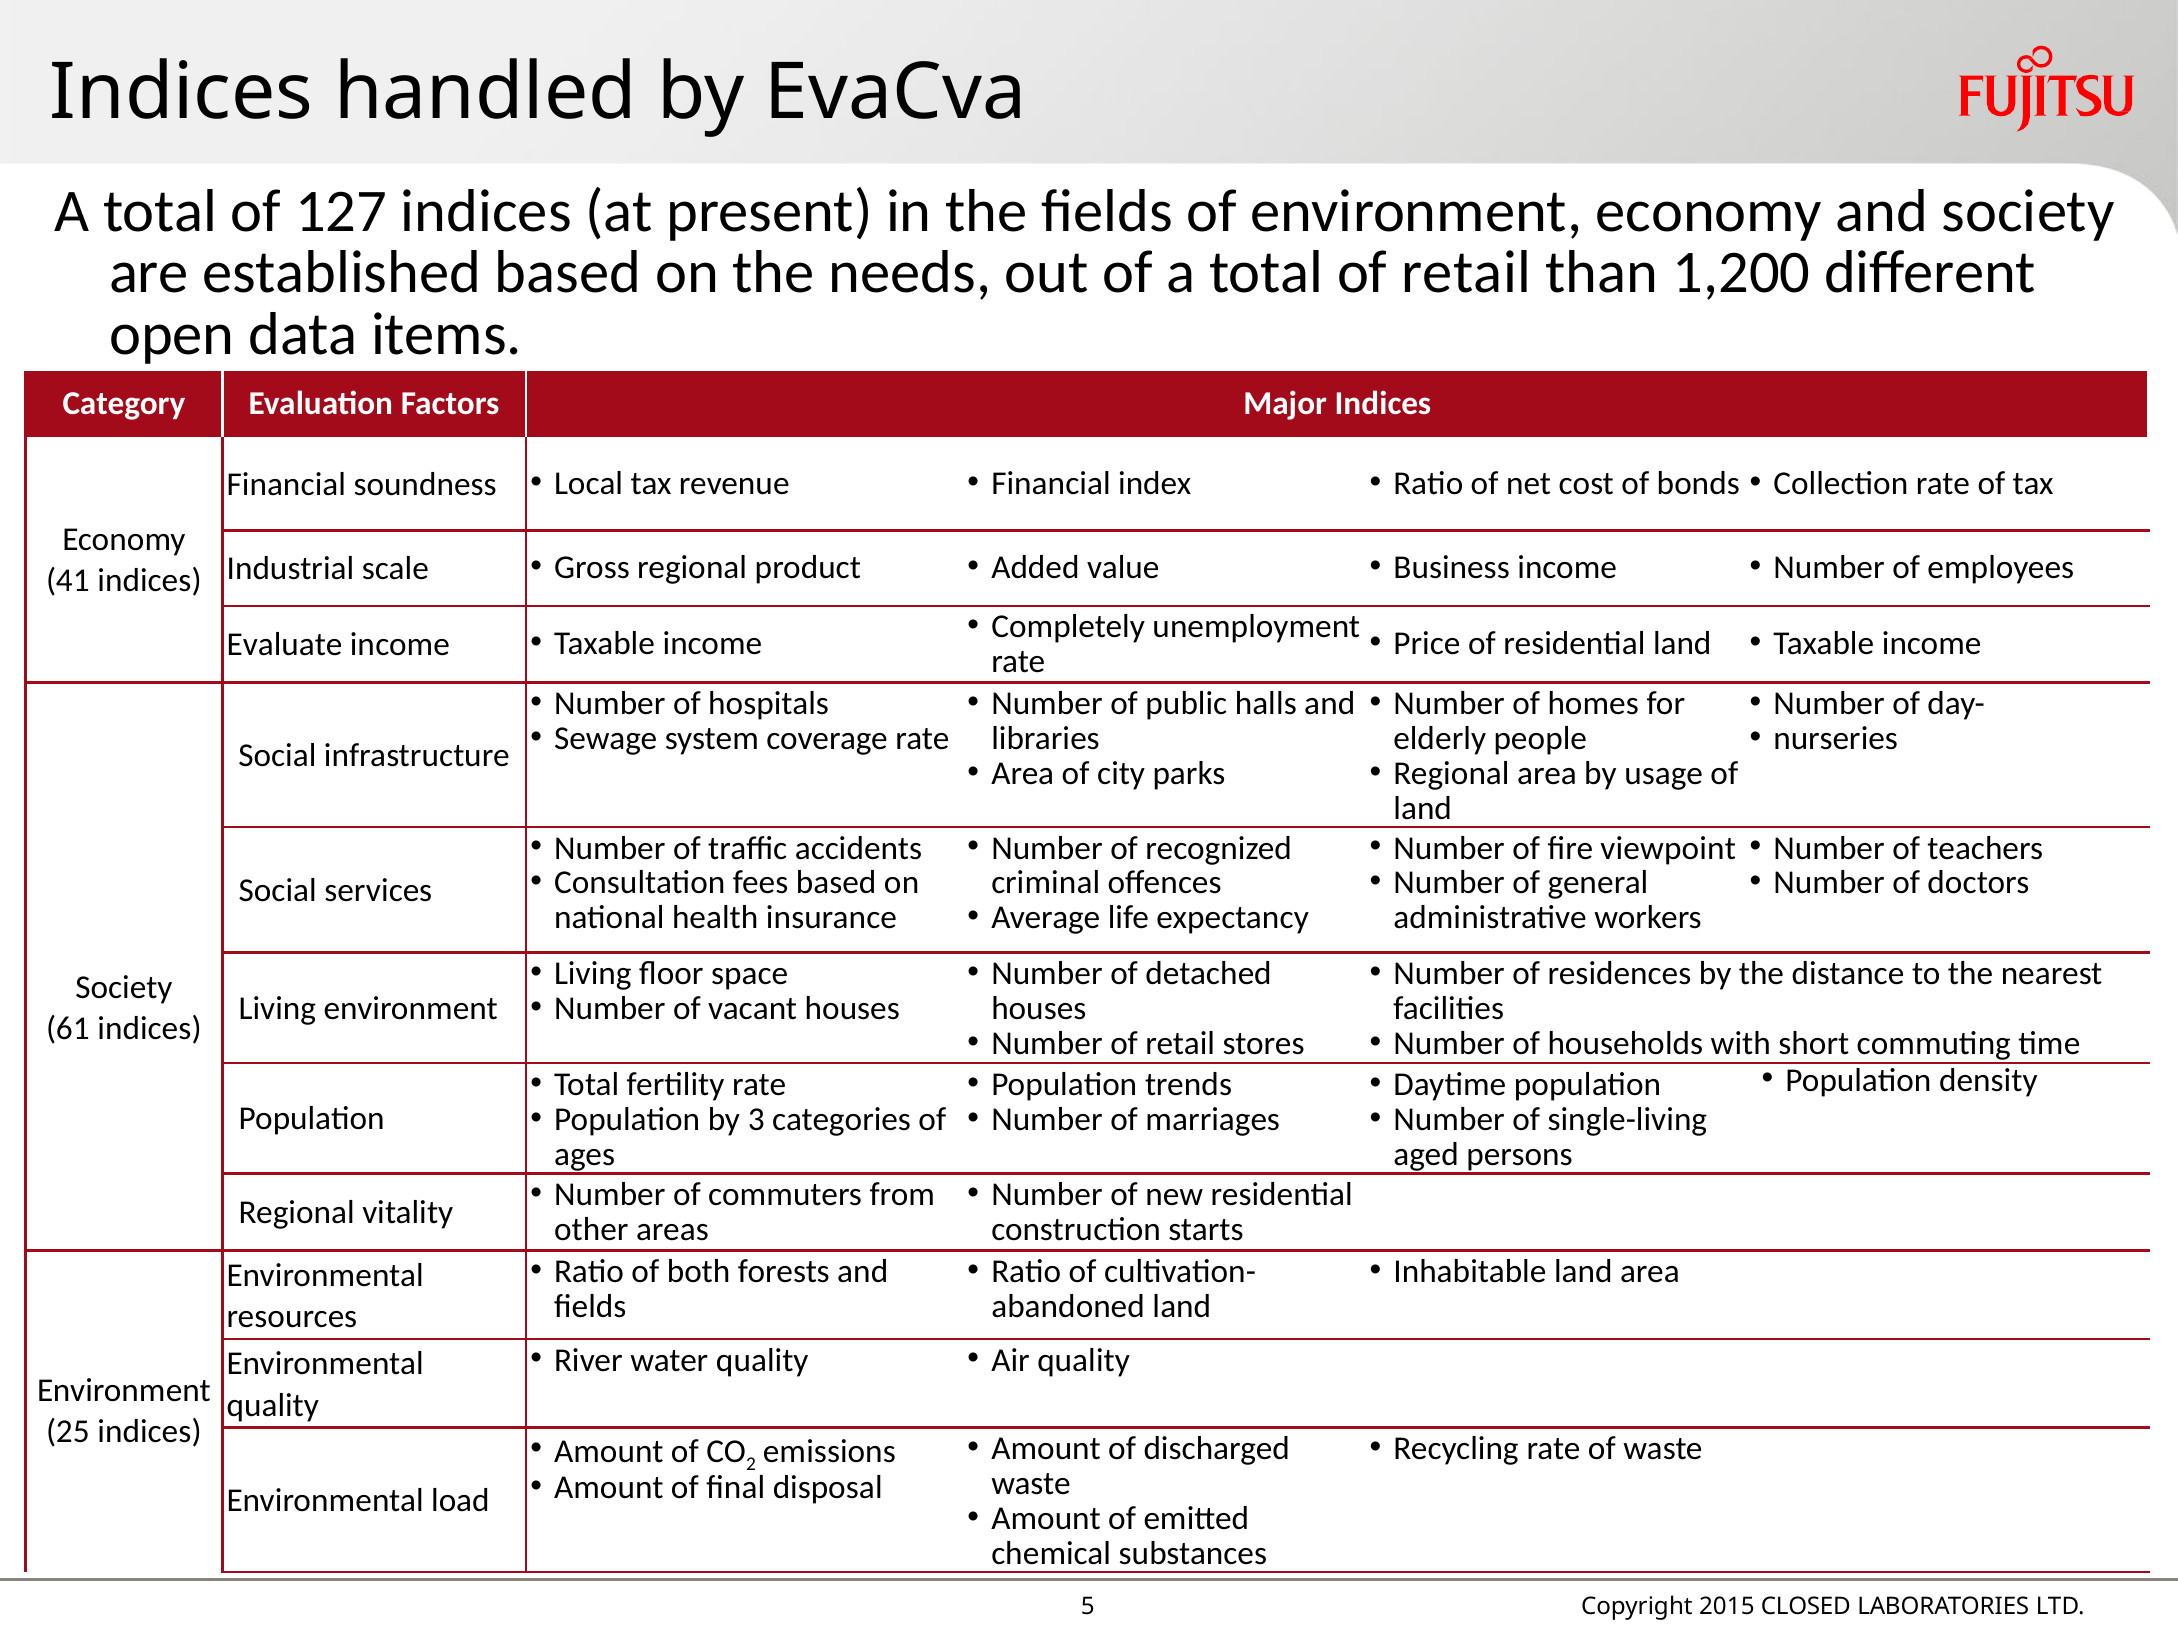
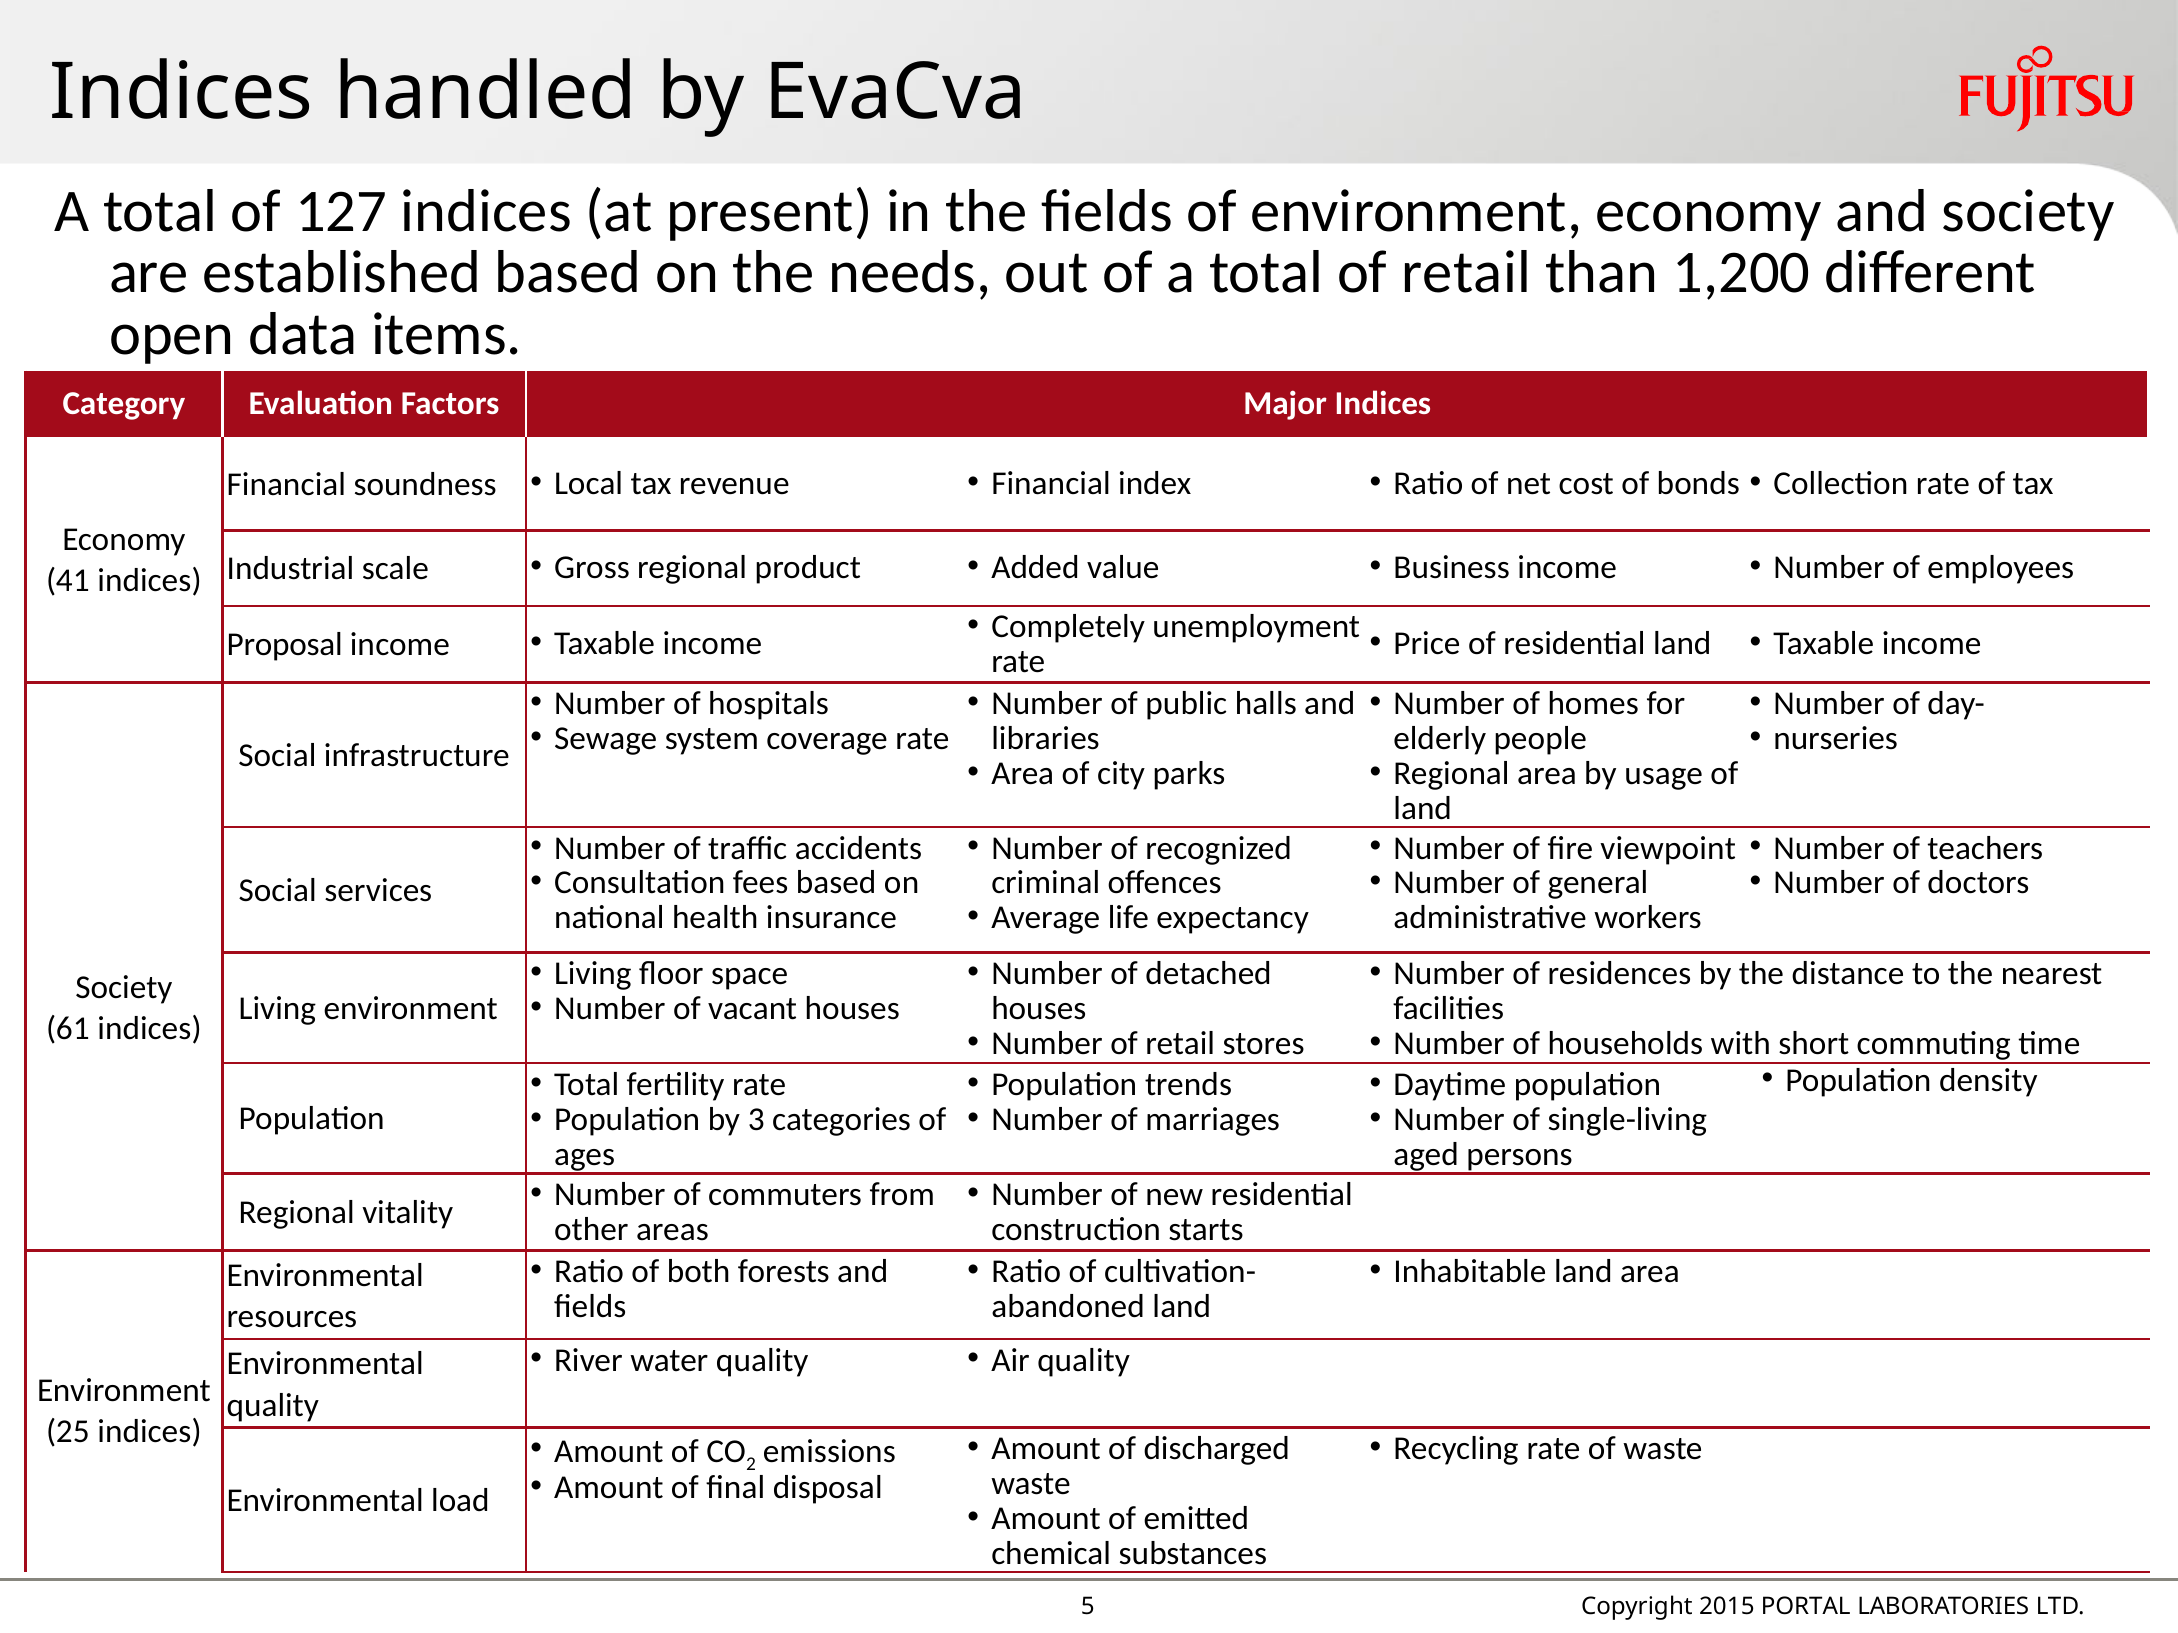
Evaluate: Evaluate -> Proposal (285, 645)
CLOSED: CLOSED -> PORTAL (1806, 1607)
